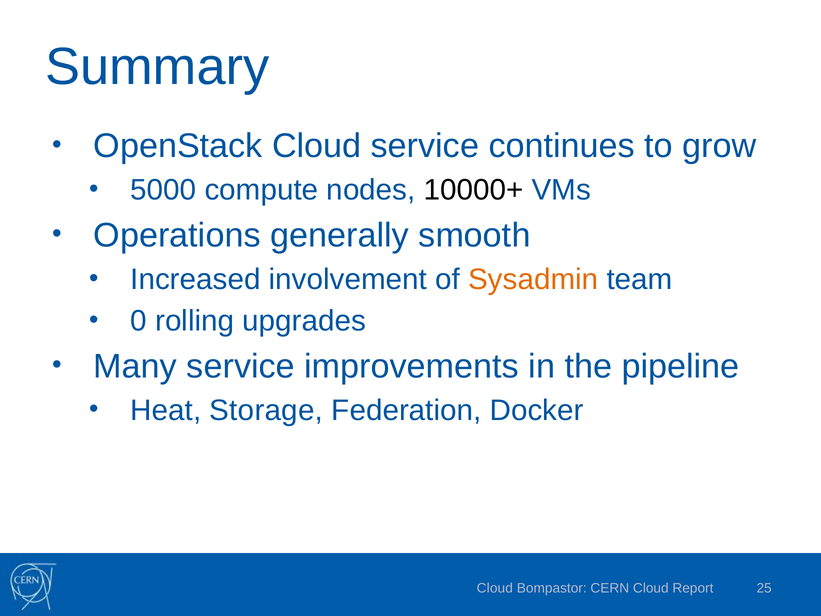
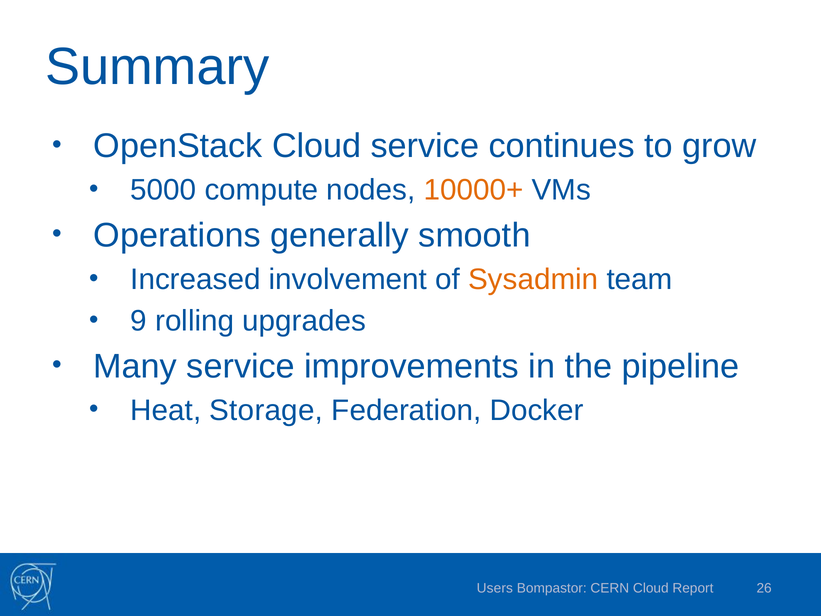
10000+ colour: black -> orange (474, 190)
0: 0 -> 9 (139, 321)
Cloud: Cloud -> Users (495, 588)
25: 25 -> 26 (764, 588)
